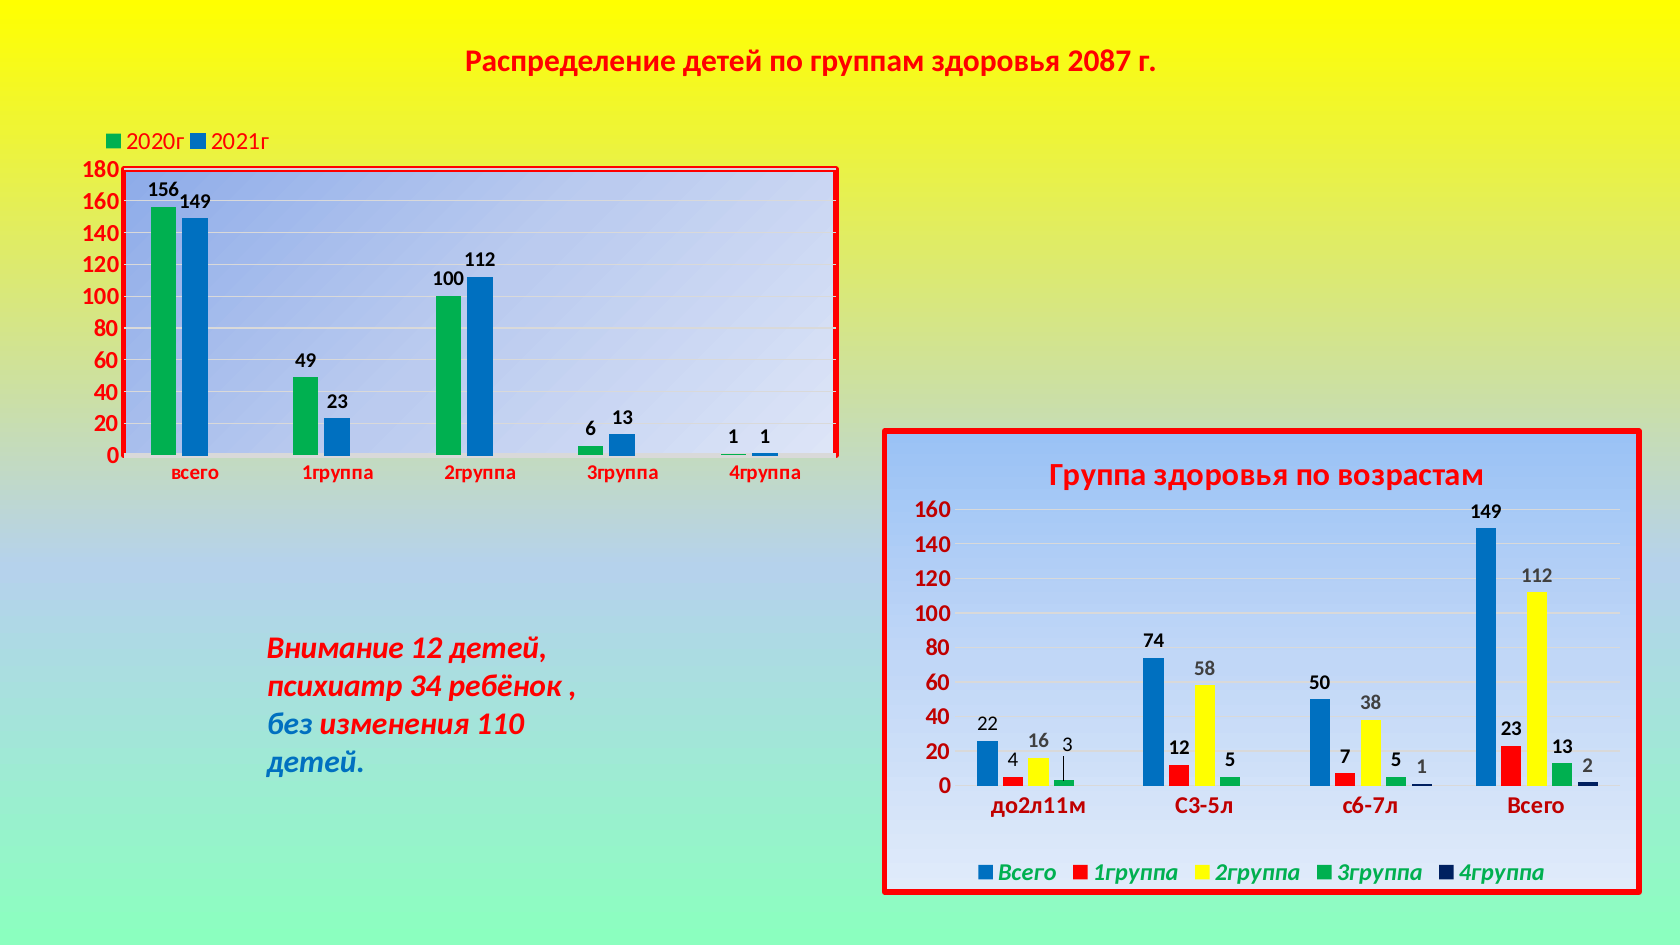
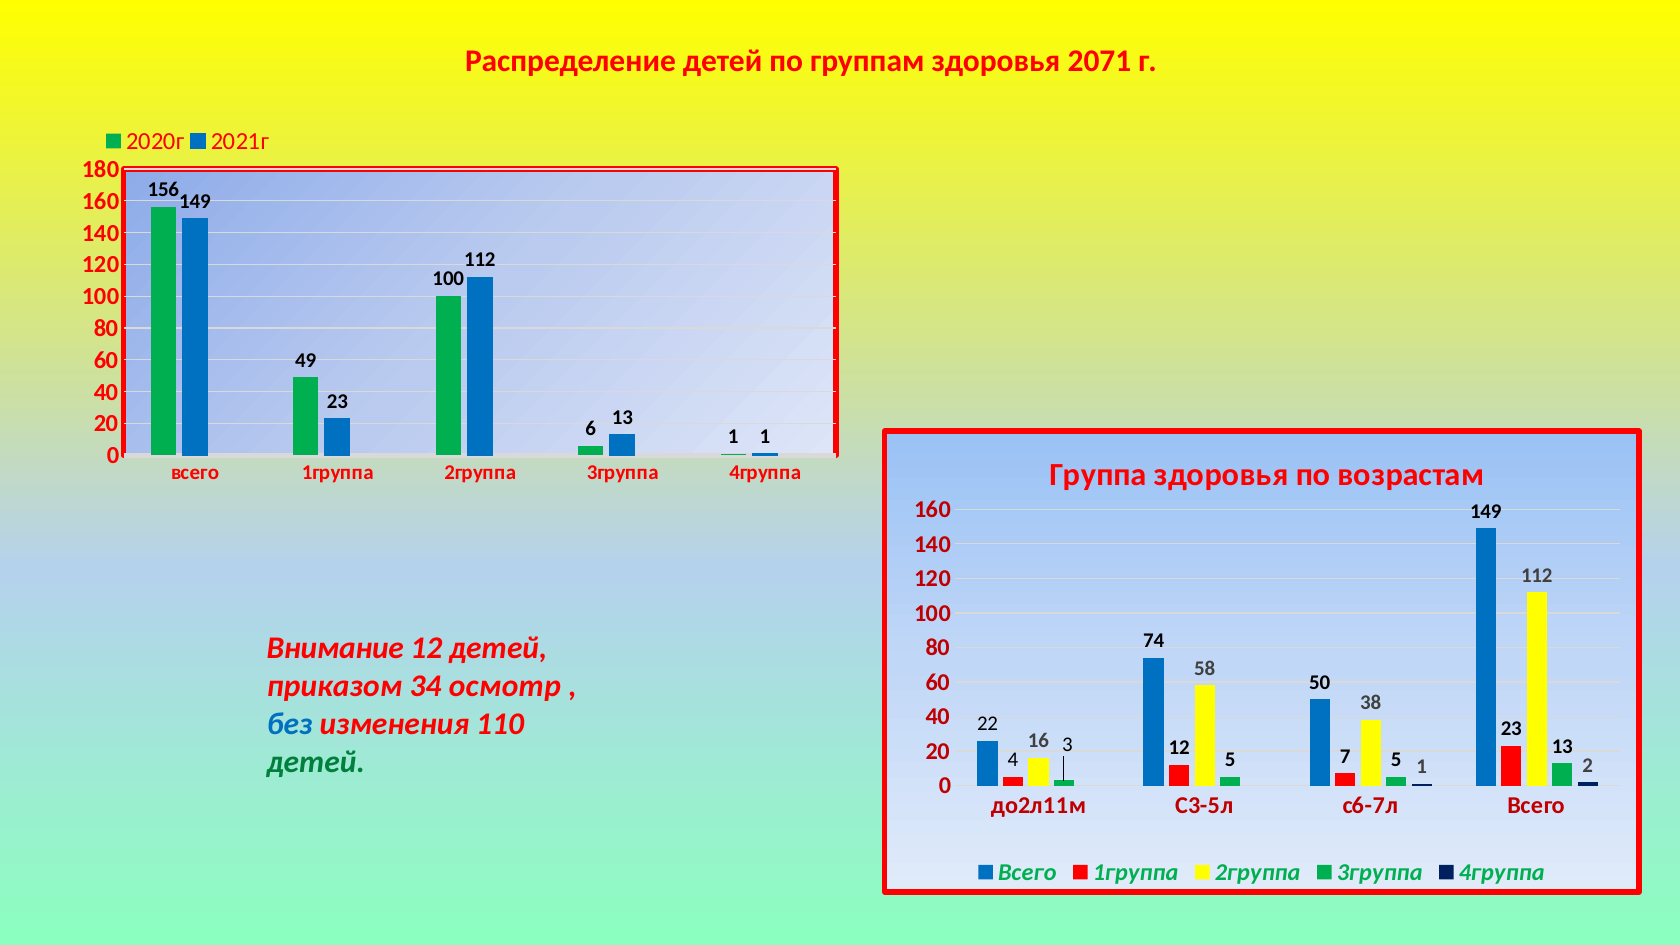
2087: 2087 -> 2071 (1099, 61)
психиатр: психиатр -> приказом (335, 686)
ребёнок: ребёнок -> осмотр (505, 686)
детей colour: blue -> green (316, 762)
